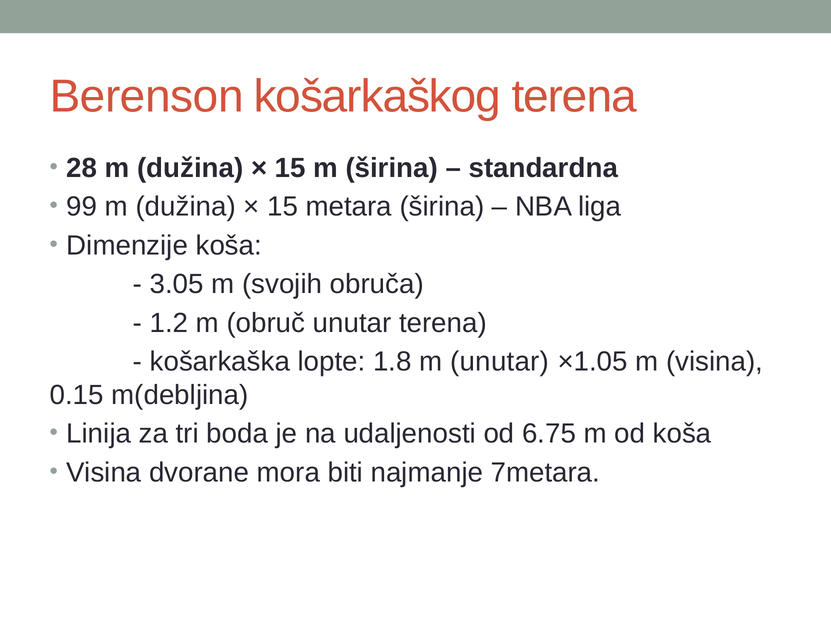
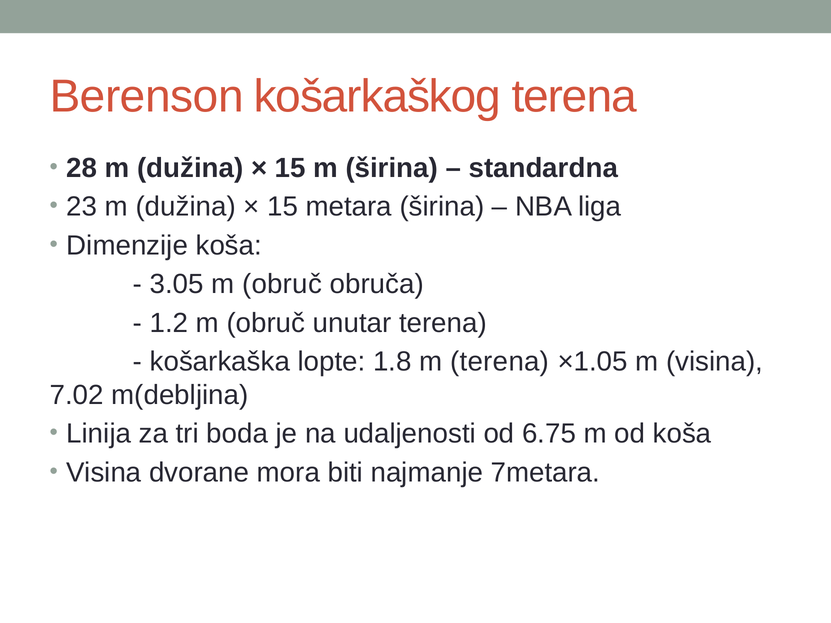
99: 99 -> 23 (82, 207)
3.05 m svojih: svojih -> obruč (282, 284)
m unutar: unutar -> terena (500, 362)
0.15: 0.15 -> 7.02 (77, 395)
